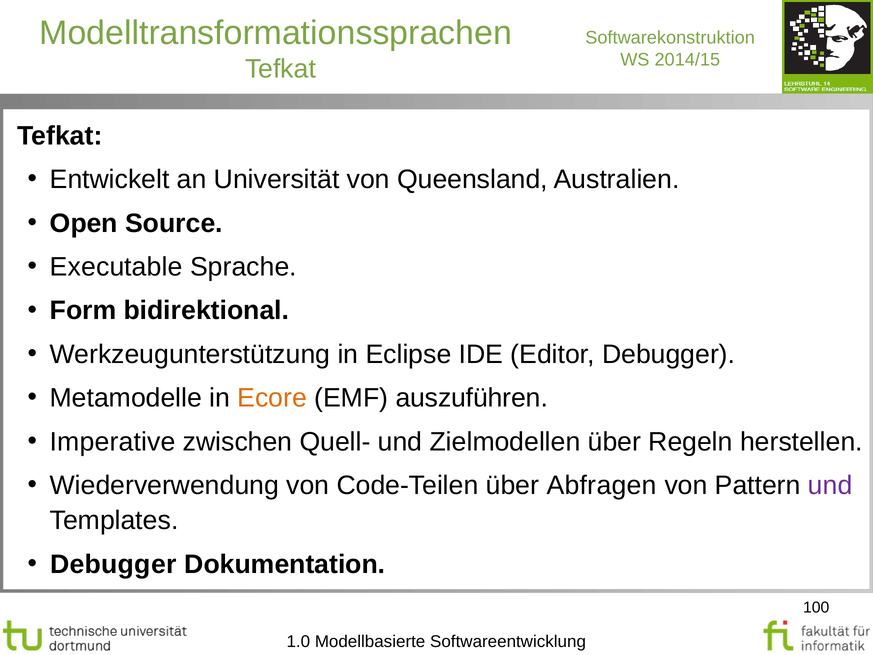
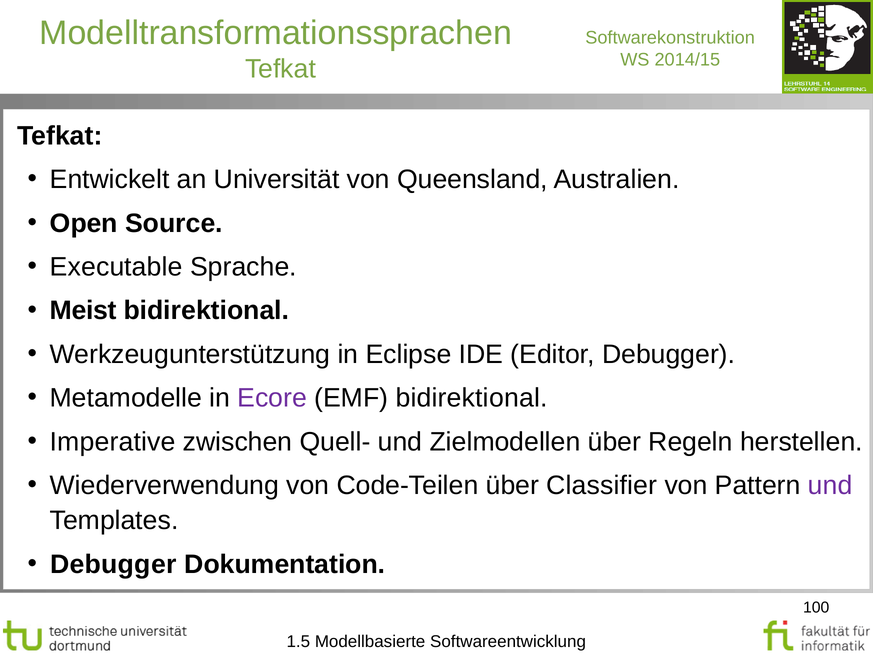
Form: Form -> Meist (83, 311)
Ecore colour: orange -> purple (272, 398)
EMF auszuführen: auszuführen -> bidirektional (472, 398)
Abfragen: Abfragen -> Classifier (602, 485)
1.0: 1.0 -> 1.5 (298, 641)
